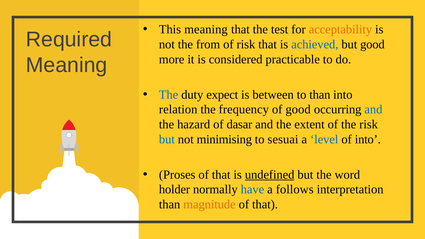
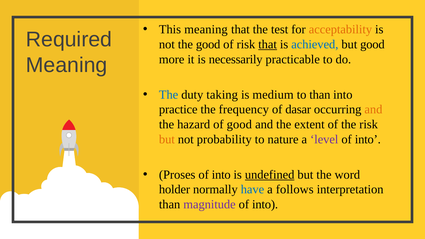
the from: from -> good (208, 44)
that underline: none -> present (268, 44)
considered: considered -> necessarily (236, 59)
expect: expect -> taking (222, 95)
between: between -> medium (273, 95)
relation: relation -> practice (178, 110)
of good: good -> dasar (298, 110)
and colour: blue -> orange (373, 110)
of dasar: dasar -> good (239, 124)
but colour: blue -> orange (167, 139)
minimising: minimising -> probability (224, 139)
sesuai: sesuai -> nature (283, 139)
level colour: blue -> purple (324, 139)
that: that -> into (221, 175)
magnitude colour: orange -> purple (210, 204)
that: that -> into (265, 204)
